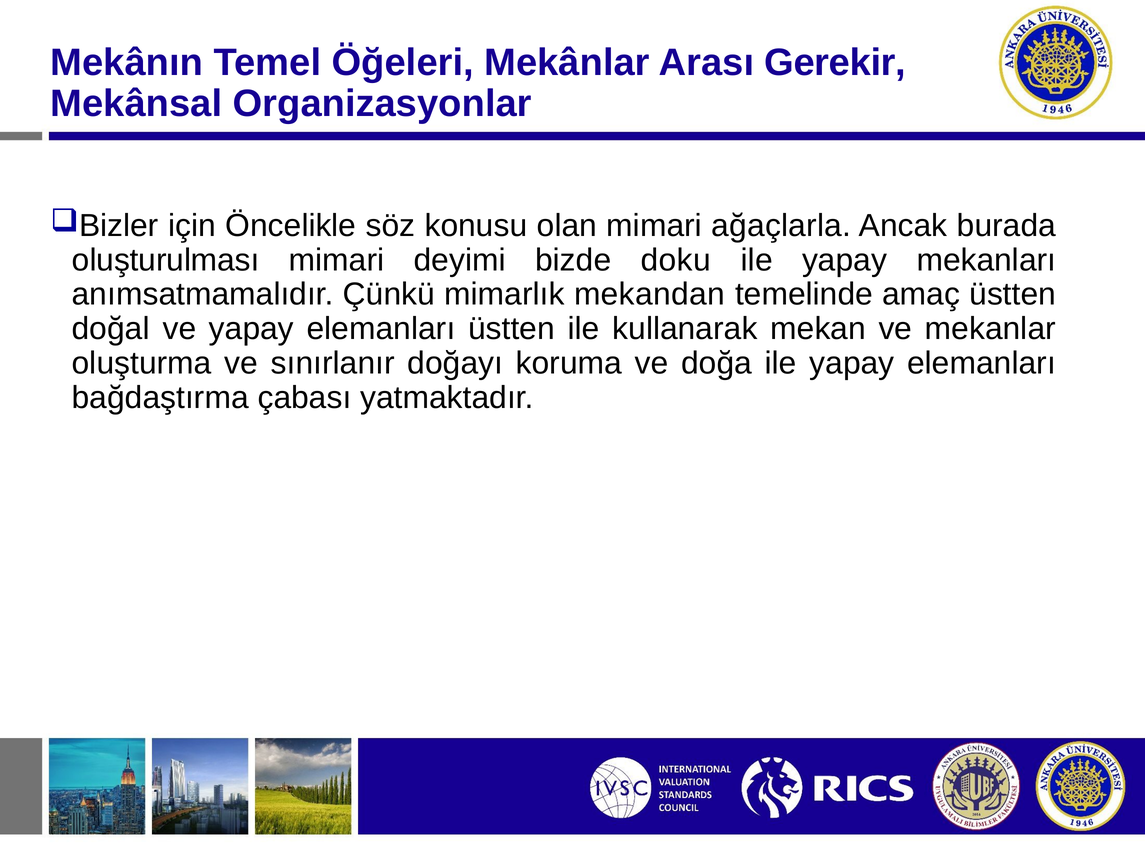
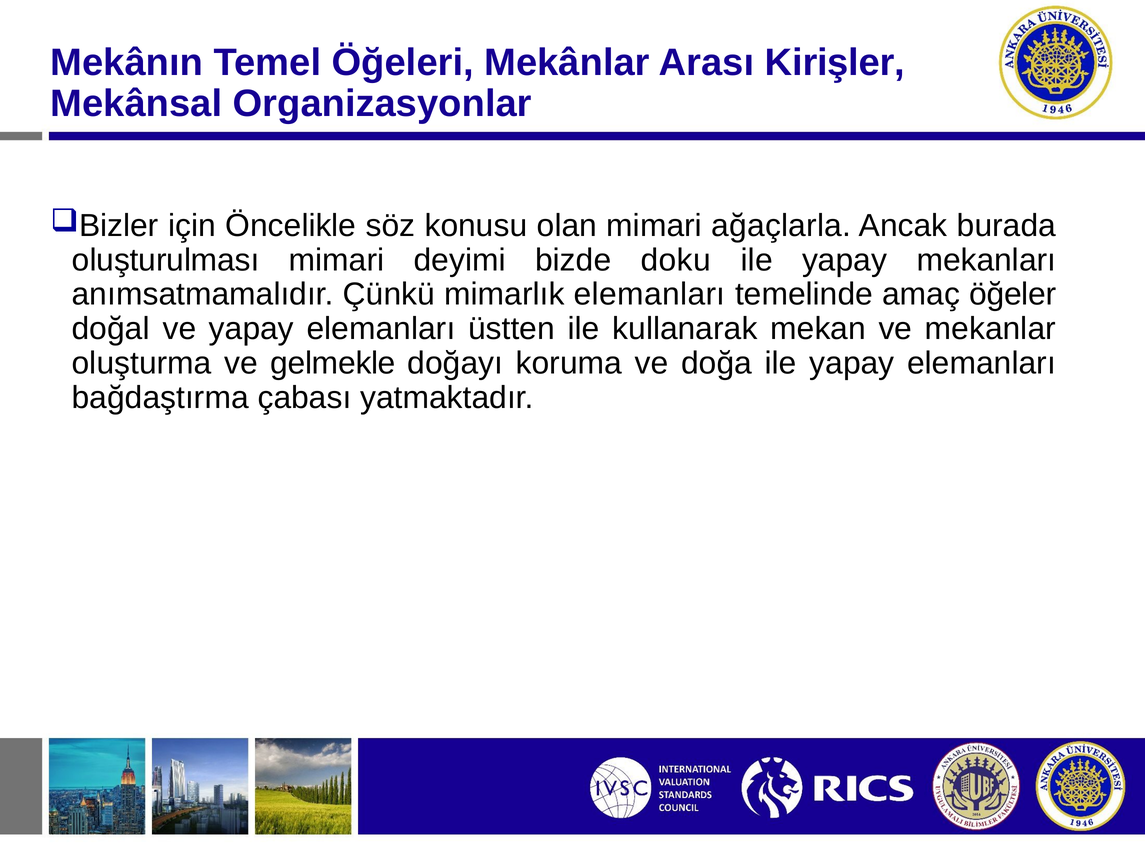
Gerekir: Gerekir -> Kirişler (835, 62)
mimarlık mekandan: mekandan -> elemanları (650, 294)
amaç üstten: üstten -> öğeler (1013, 294)
sınırlanır: sınırlanır -> gelmekle (333, 363)
